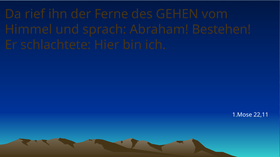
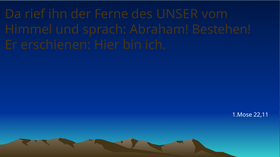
GEHEN: GEHEN -> UNSER (177, 14)
schlachtete: schlachtete -> erschienen (56, 45)
